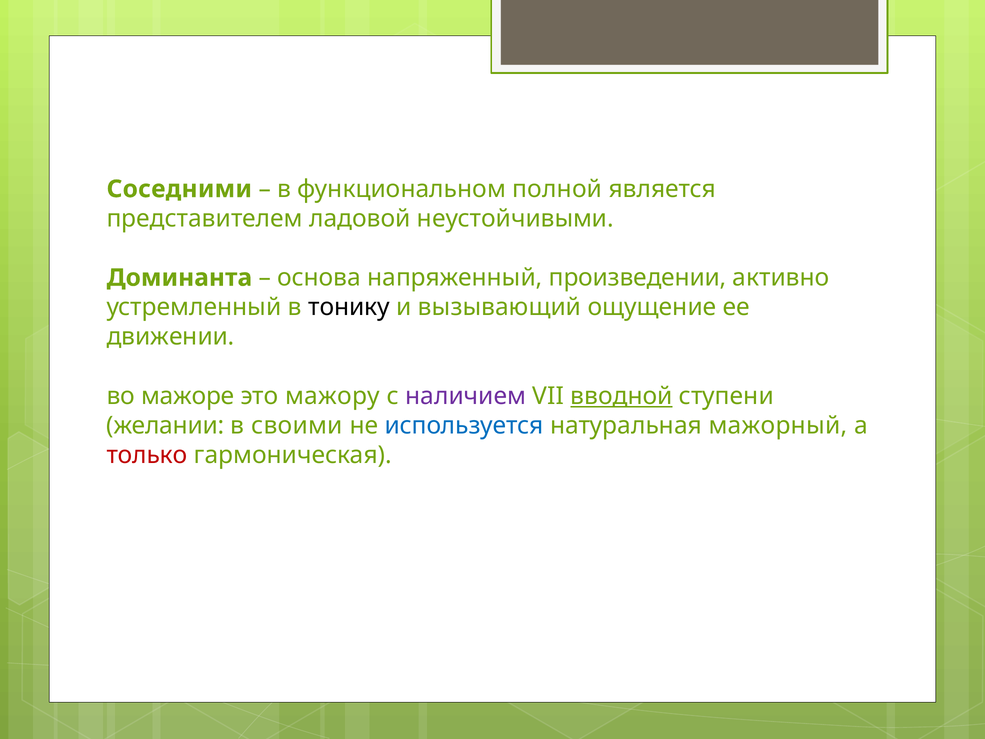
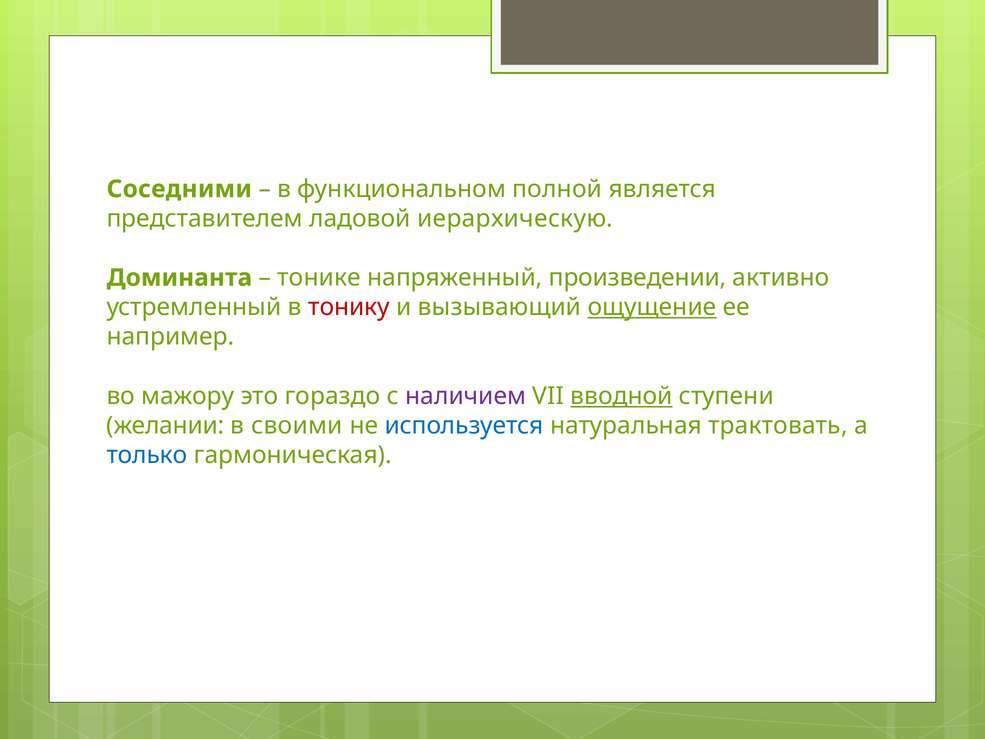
неустойчивыми: неустойчивыми -> иерархическую (515, 219)
основа: основа -> тонике (319, 278)
тонику colour: black -> red (349, 307)
ощущение underline: none -> present (652, 307)
движении: движении -> например (171, 337)
мажоре: мажоре -> мажору (188, 396)
мажору: мажору -> гораздо (333, 396)
мажорный: мажорный -> трактовать (778, 425)
только colour: red -> blue (147, 455)
